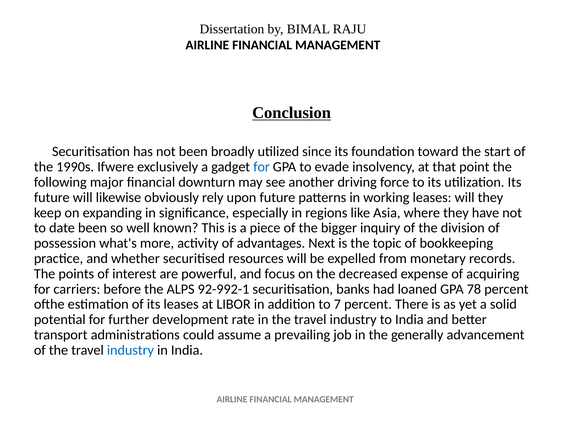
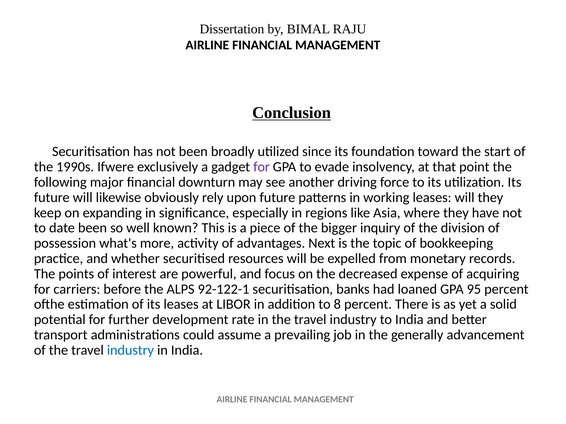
for colour: blue -> purple (262, 167)
92-992-1: 92-992-1 -> 92-122-1 (224, 289)
78: 78 -> 95 (474, 289)
7: 7 -> 8 (337, 305)
